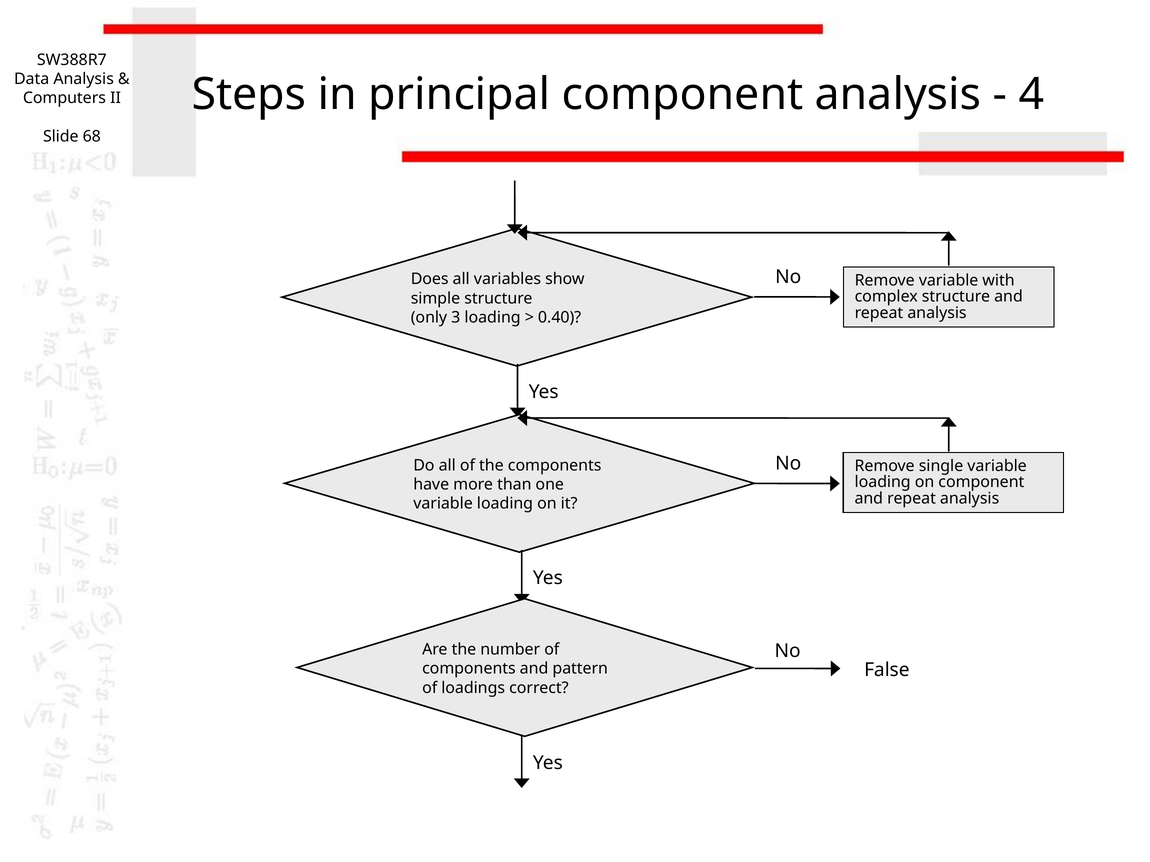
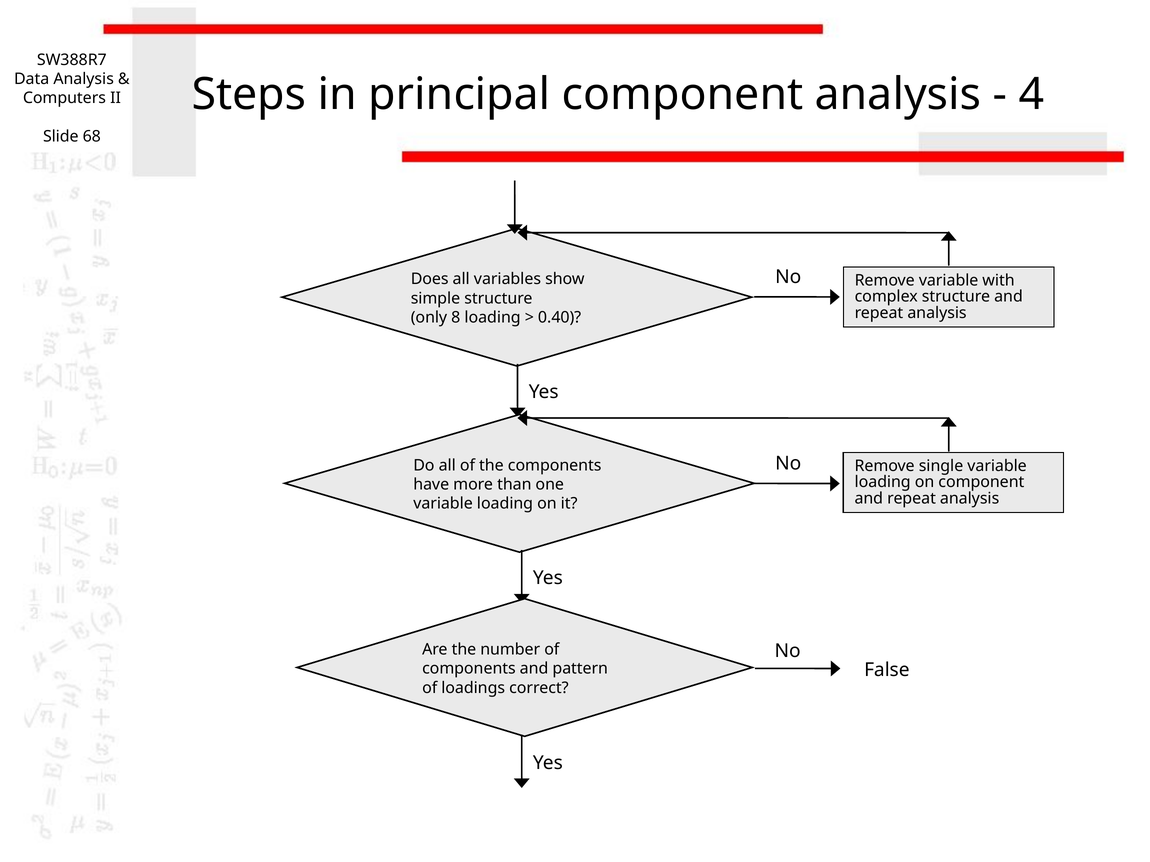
3: 3 -> 8 (456, 318)
